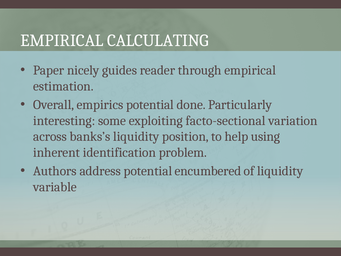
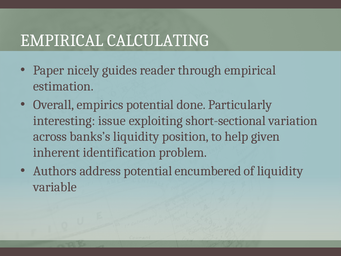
some: some -> issue (112, 121)
facto-sectional: facto-sectional -> short-sectional (226, 121)
using: using -> given (266, 136)
